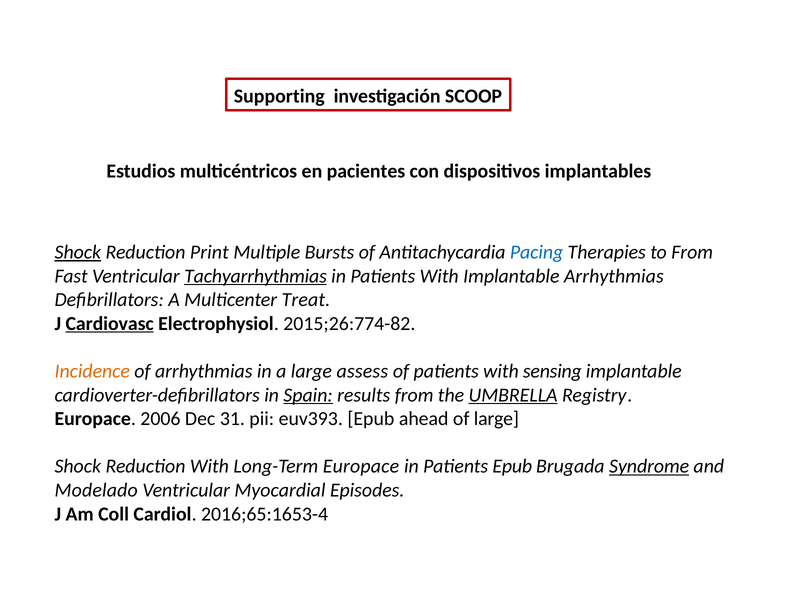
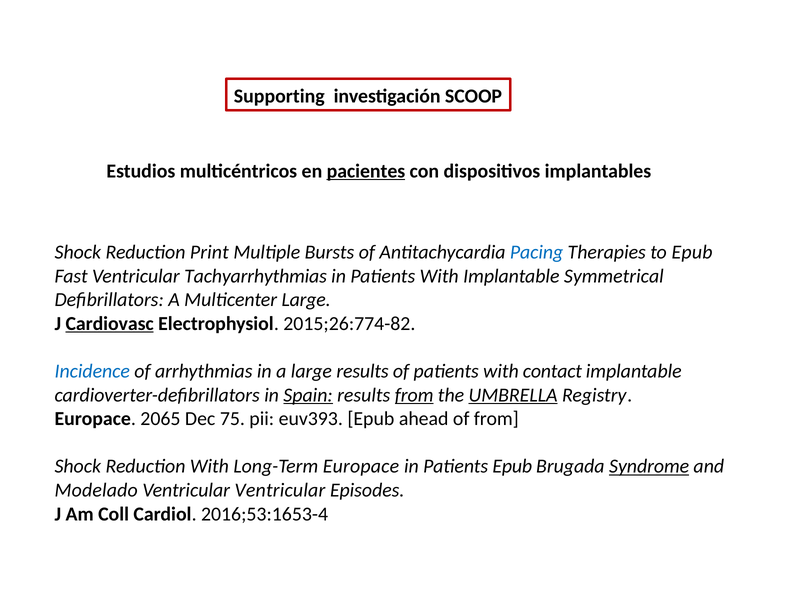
pacientes underline: none -> present (366, 171)
Shock underline: present -> none (78, 252)
to From: From -> Epub (692, 252)
Tachyarrhythmias underline: present -> none (256, 276)
Implantable Arrhythmias: Arrhythmias -> Symmetrical (614, 276)
Multicenter Treat: Treat -> Large (306, 300)
Incidence colour: orange -> blue (92, 371)
large assess: assess -> results (363, 371)
sensing: sensing -> contact (552, 371)
from underline: none -> present (414, 395)
2006: 2006 -> 2065 (160, 419)
31: 31 -> 75 (232, 419)
of large: large -> from (496, 419)
Ventricular Myocardial: Myocardial -> Ventricular (280, 490)
2016;65:1653-4: 2016;65:1653-4 -> 2016;53:1653-4 (265, 514)
